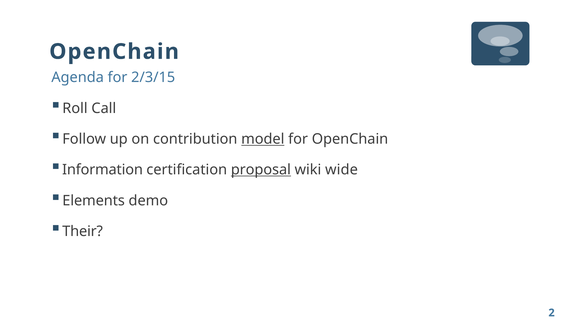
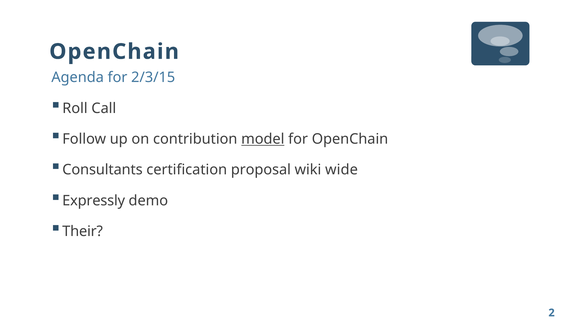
Information: Information -> Consultants (102, 170)
proposal underline: present -> none (261, 170)
Elements: Elements -> Expressly (94, 201)
